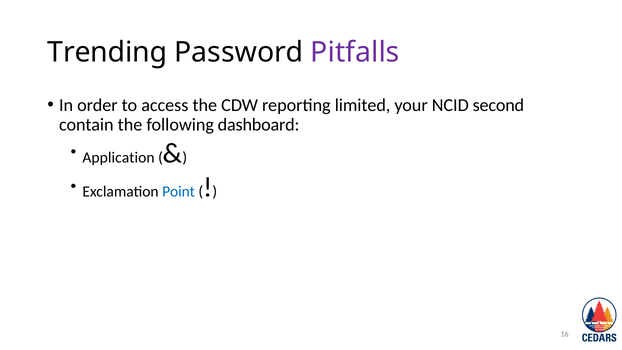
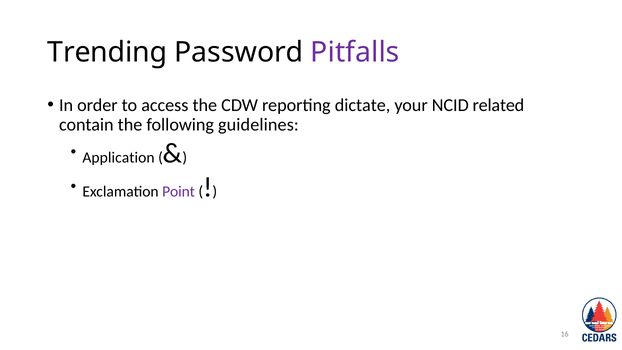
limited: limited -> dictate (363, 105)
second: second -> related (498, 105)
dashboard: dashboard -> guidelines (258, 125)
Point colour: blue -> purple (179, 191)
